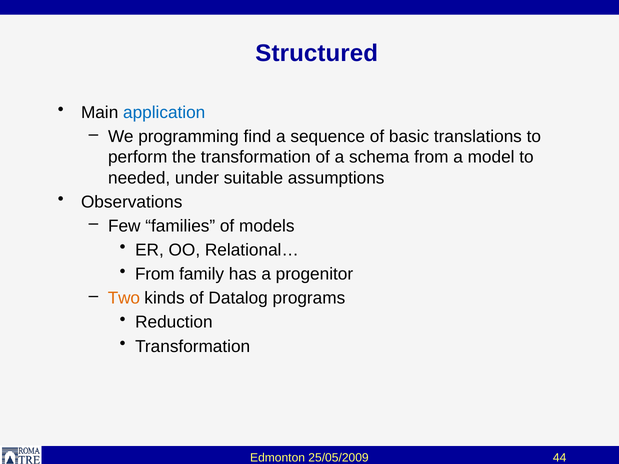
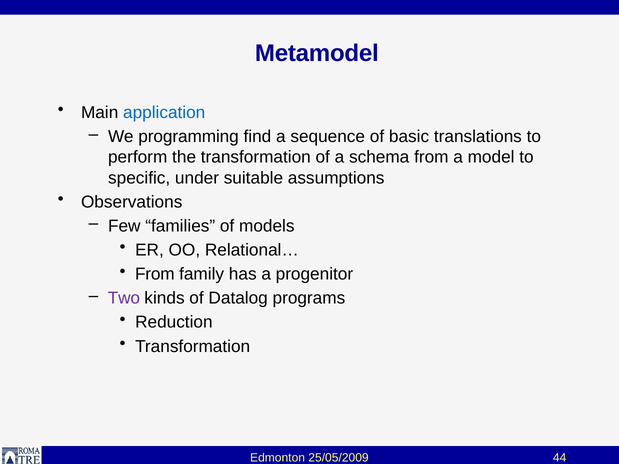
Structured: Structured -> Metamodel (317, 53)
needed: needed -> specific (139, 178)
Two colour: orange -> purple (124, 298)
